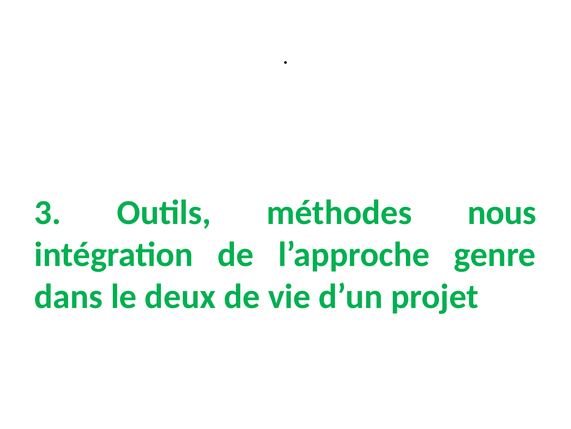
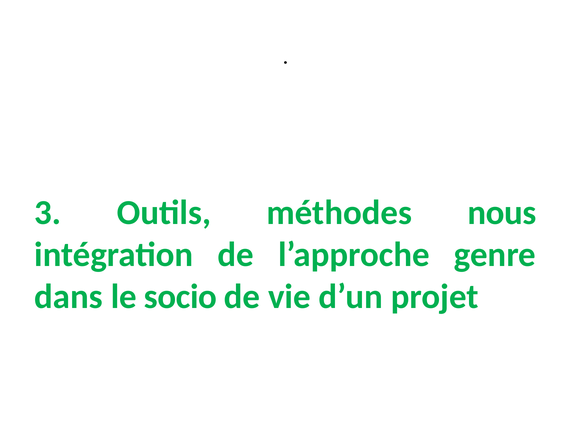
deux: deux -> socio (181, 296)
